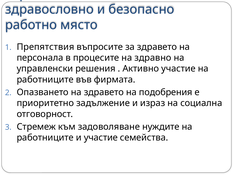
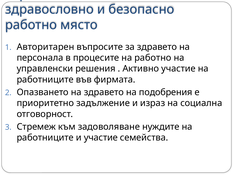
Препятствия: Препятствия -> Авторитарен (45, 47)
на здравно: здравно -> работно (153, 58)
